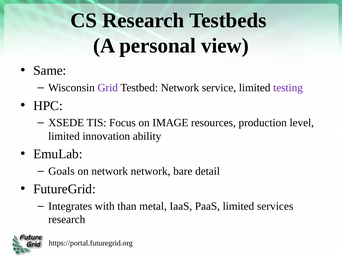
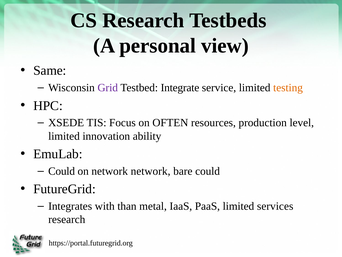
Testbed Network: Network -> Integrate (180, 88)
testing colour: purple -> orange (288, 88)
IMAGE: IMAGE -> OFTEN (170, 123)
Goals: Goals -> Could (62, 171)
bare detail: detail -> could (208, 171)
